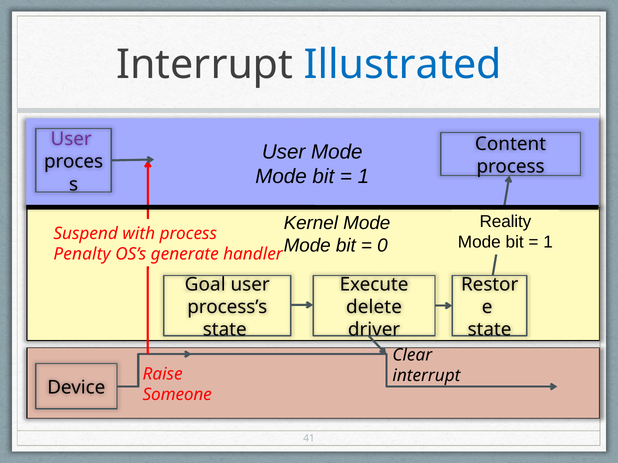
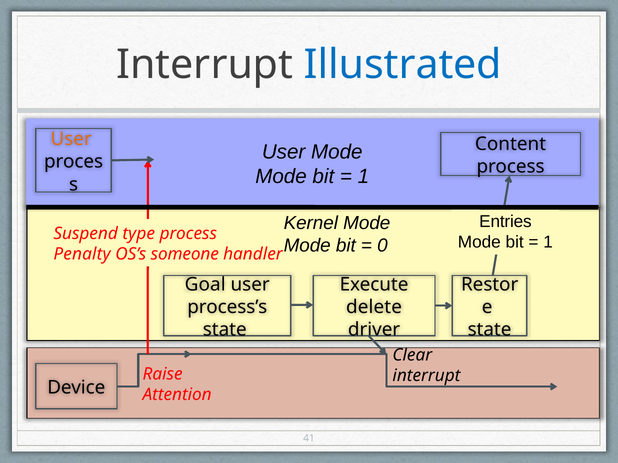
User colour: purple -> orange (71, 139)
Reality: Reality -> Entries (505, 222)
with: with -> type (139, 234)
generate: generate -> someone (185, 254)
Someone: Someone -> Attention (177, 395)
